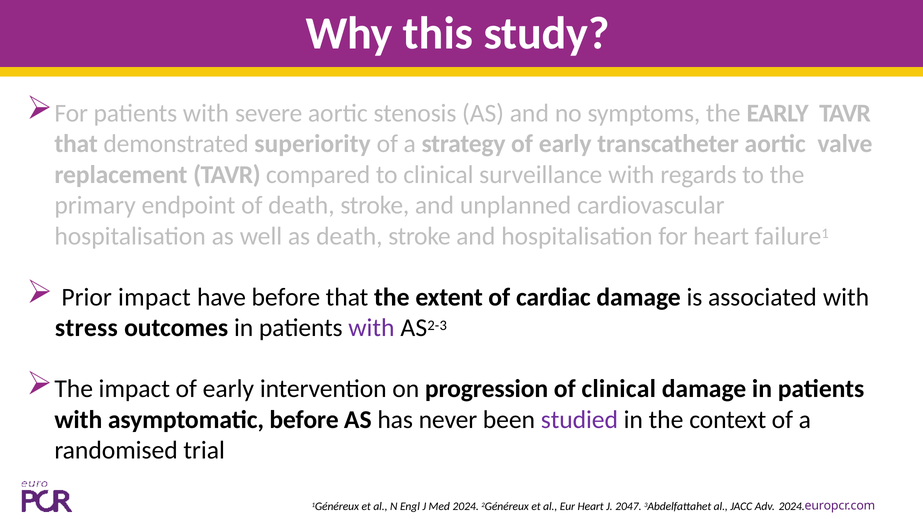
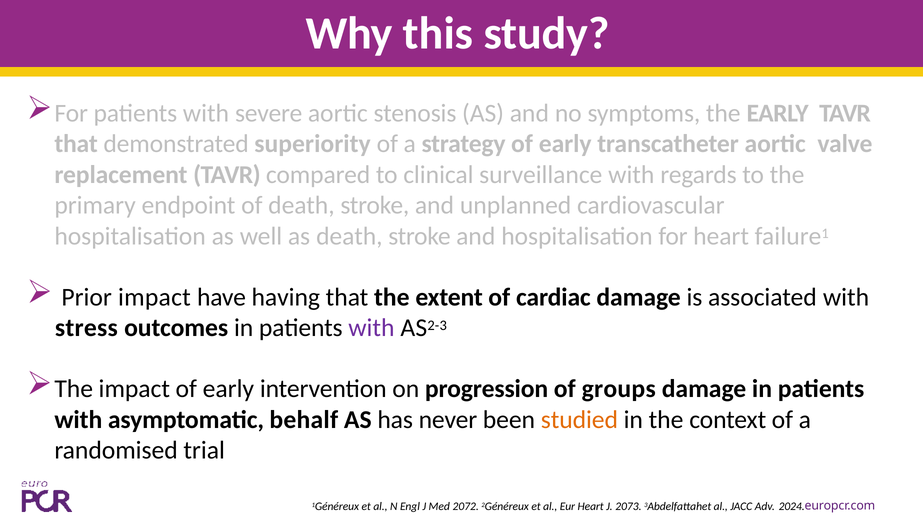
have before: before -> having (286, 297)
of clinical: clinical -> groups (619, 389)
asymptomatic before: before -> behalf (304, 420)
studied colour: purple -> orange (579, 420)
2024: 2024 -> 2072 (466, 507)
2047: 2047 -> 2073 (628, 507)
